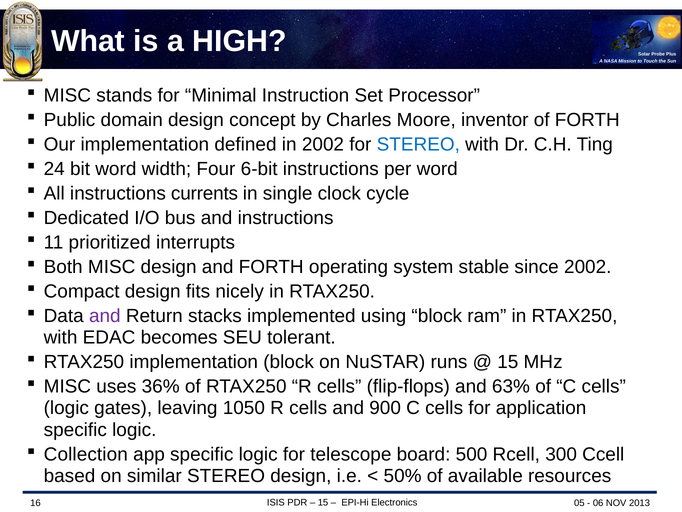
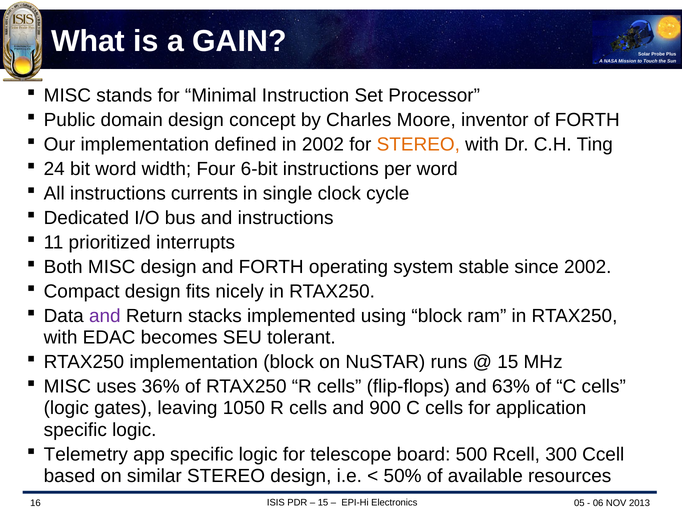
HIGH: HIGH -> GAIN (240, 41)
STEREO colour: blue -> orange (418, 144)
Collection: Collection -> Telemetry (86, 454)
